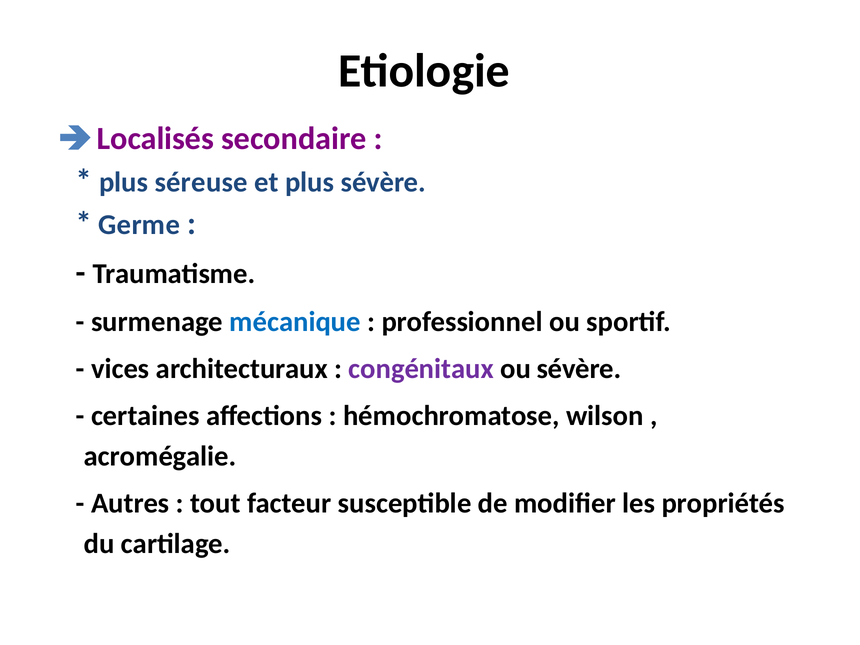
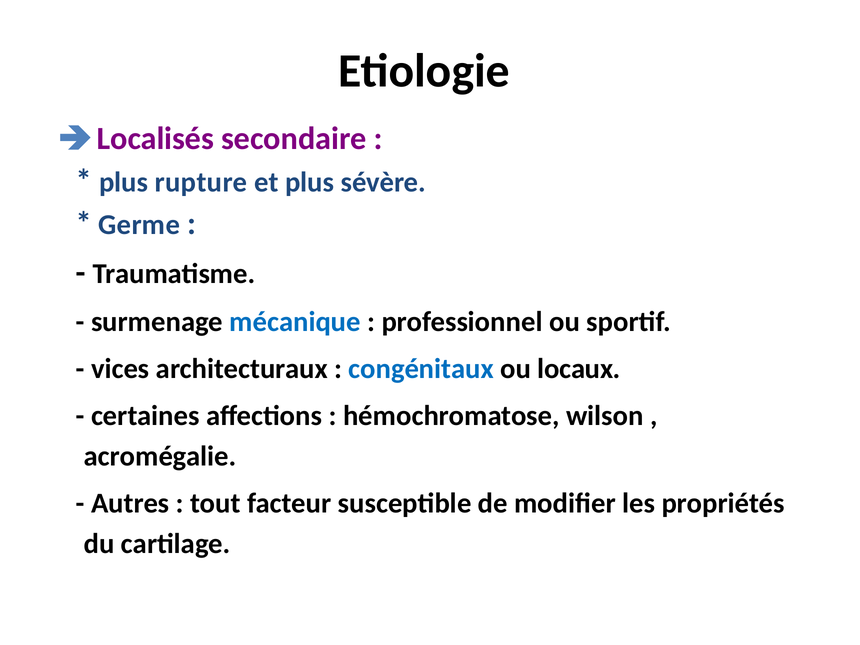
séreuse: séreuse -> rupture (201, 182)
congénitaux colour: purple -> blue (421, 369)
ou sévère: sévère -> locaux (579, 369)
